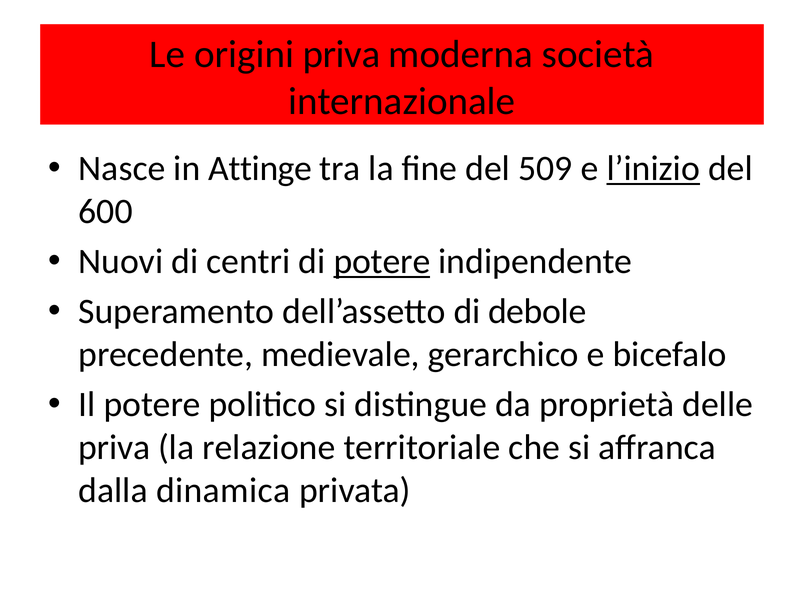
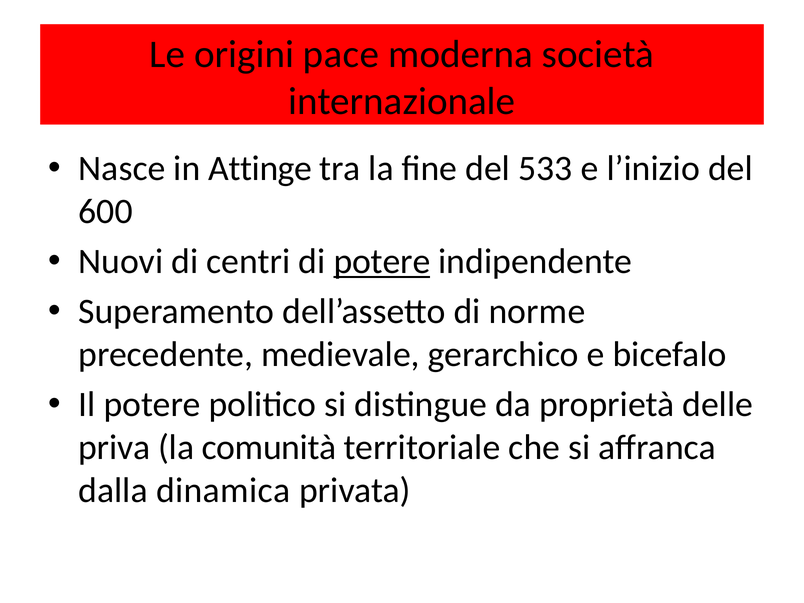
origini priva: priva -> pace (341, 54)
509: 509 -> 533 (545, 169)
l’inizio underline: present -> none (653, 169)
debole: debole -> norme (537, 312)
relazione: relazione -> comunità (269, 447)
